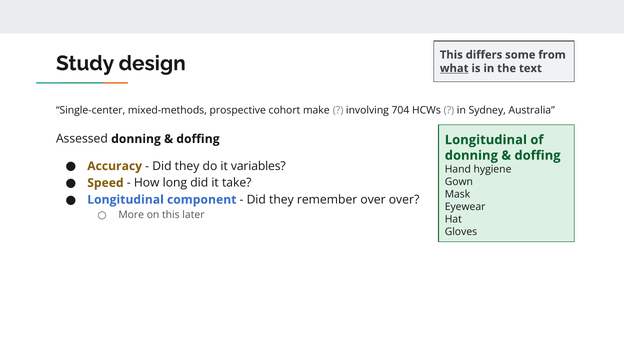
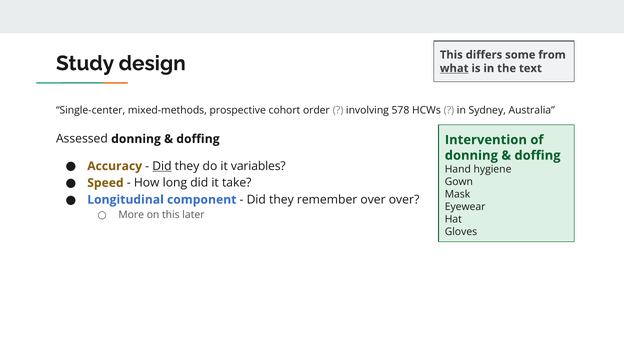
make: make -> order (316, 110)
704: 704 -> 578 (400, 110)
Longitudinal: Longitudinal -> Intervention (486, 140)
Did underline: none -> present (162, 166)
